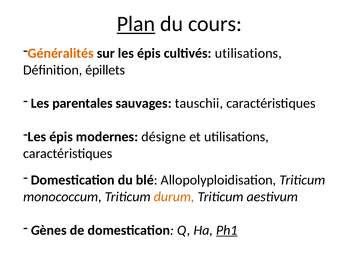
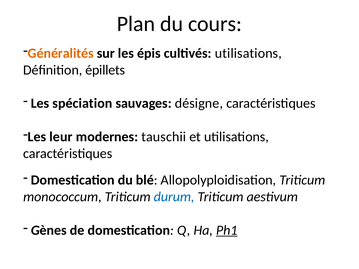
Plan underline: present -> none (136, 24)
parentales: parentales -> spéciation (82, 103)
tauschii: tauschii -> désigne (199, 103)
épis: épis -> leur (61, 137)
désigne: désigne -> tauschii (164, 137)
durum colour: orange -> blue (174, 197)
